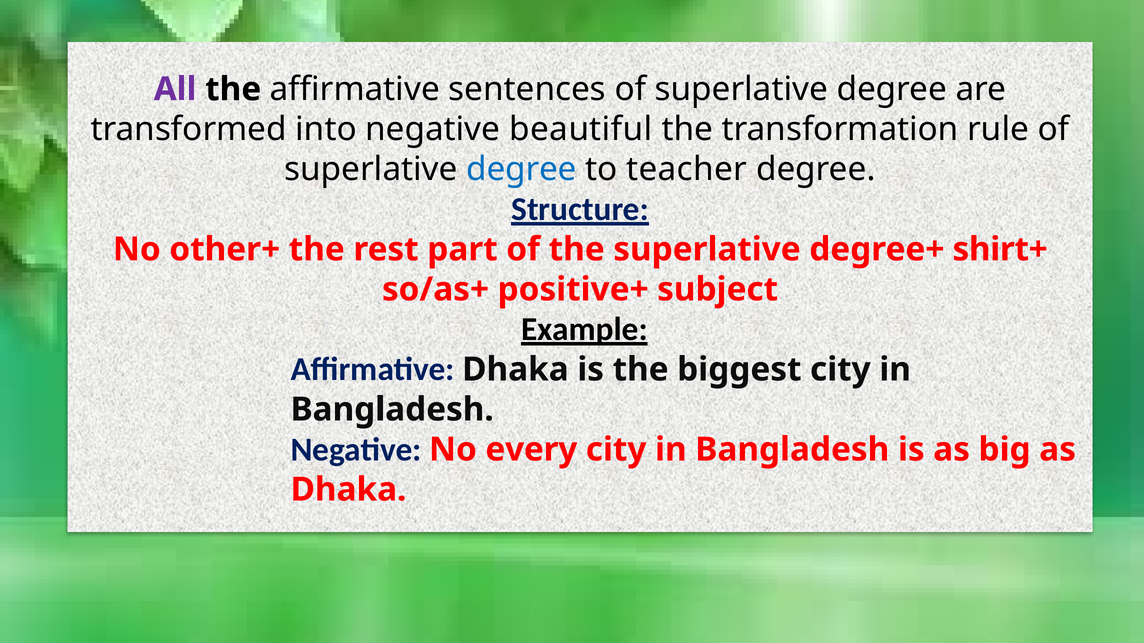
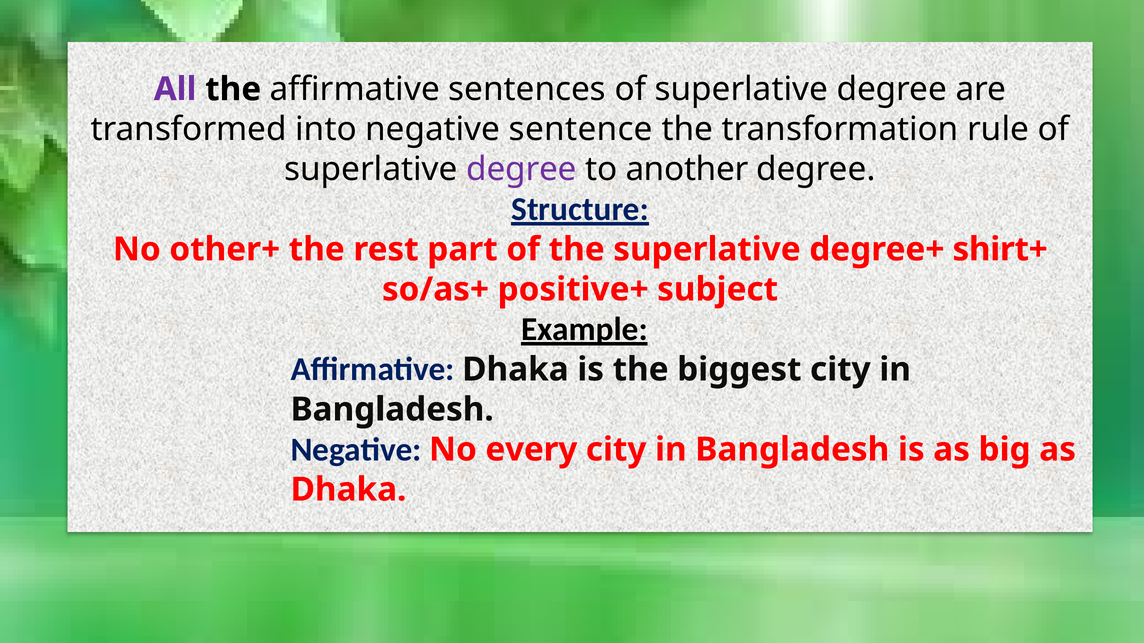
beautiful: beautiful -> sentence (581, 129)
degree colour: blue -> purple (521, 169)
teacher: teacher -> another (687, 169)
